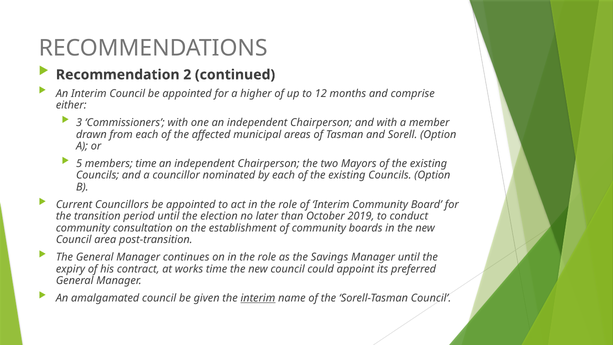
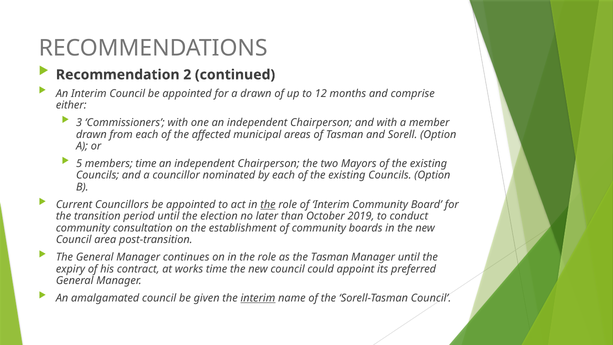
a higher: higher -> drawn (256, 93)
the underline: none -> present (268, 204)
the Savings: Savings -> Tasman (330, 257)
